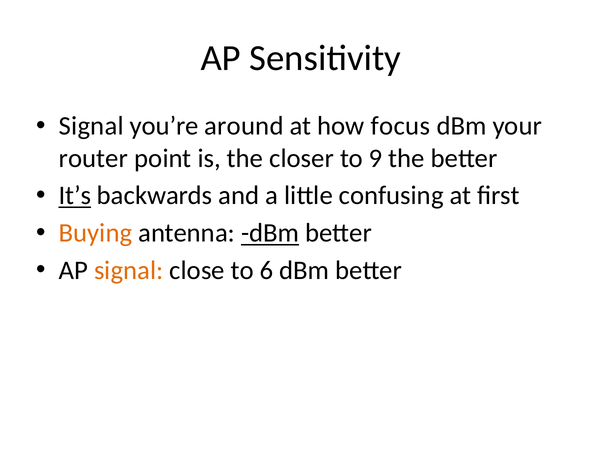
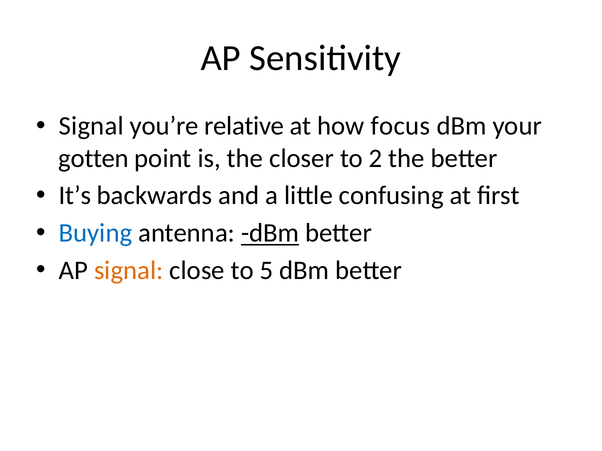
around: around -> relative (244, 126)
router: router -> gotten (94, 158)
9: 9 -> 2 (376, 158)
It’s underline: present -> none (75, 196)
Buying colour: orange -> blue (95, 233)
6: 6 -> 5 (267, 271)
